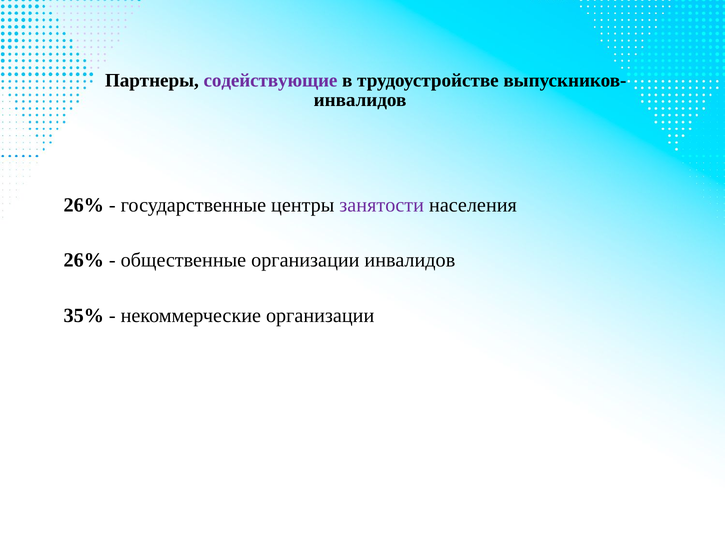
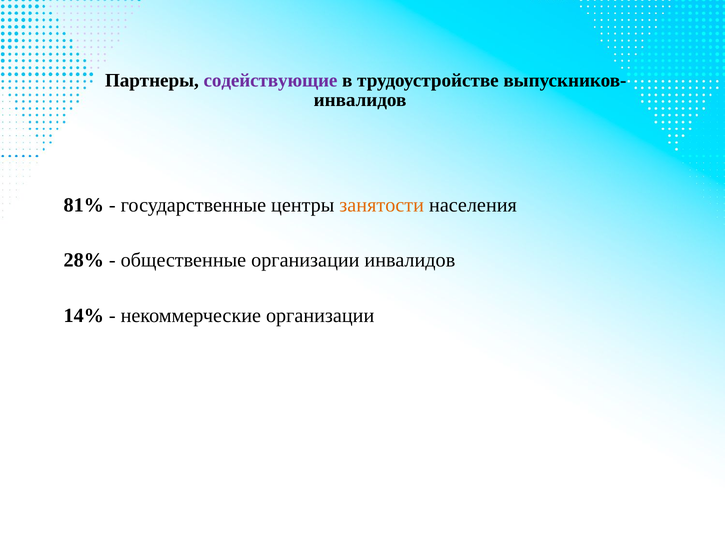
26%: 26% -> 81% (84, 205)
занятости colour: purple -> orange (382, 205)
26%: 26% -> 28% (84, 261)
35%: 35% -> 14% (84, 316)
